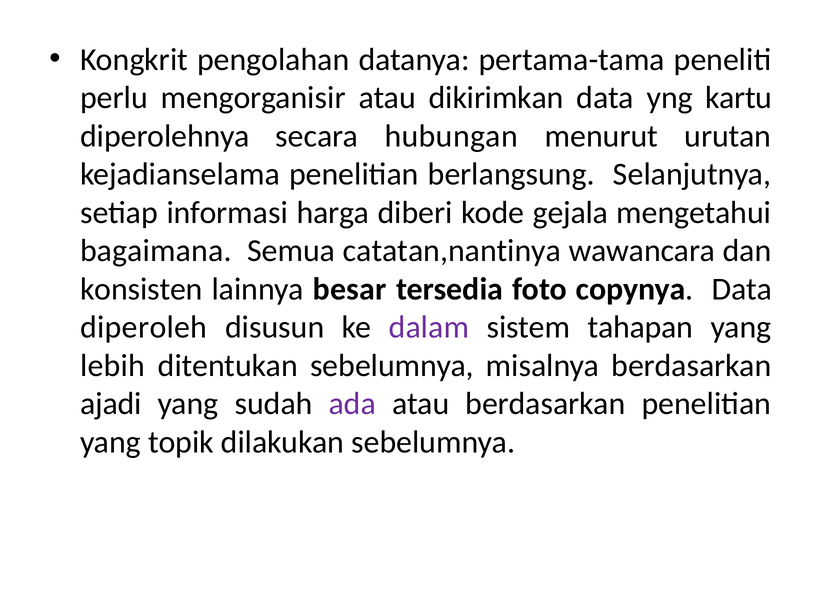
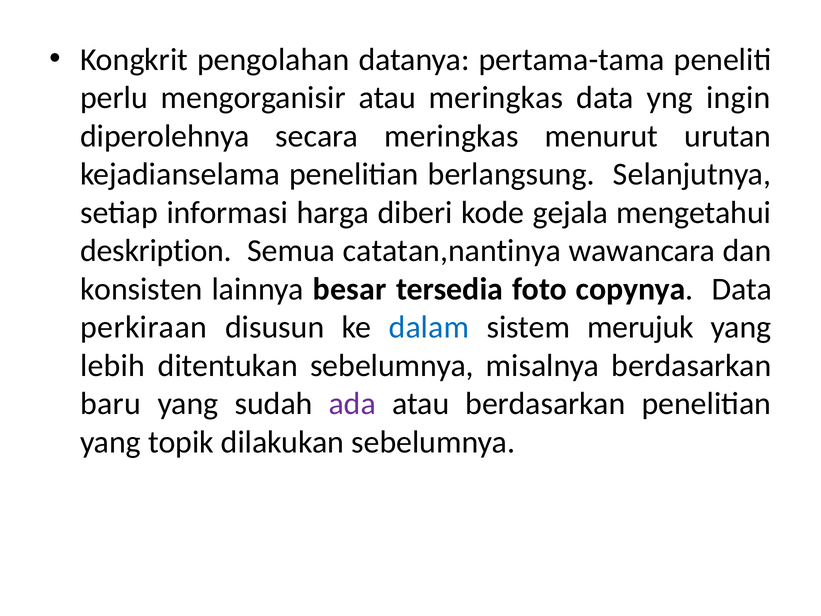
atau dikirimkan: dikirimkan -> meringkas (496, 98)
kartu: kartu -> ingin (738, 98)
secara hubungan: hubungan -> meringkas (451, 136)
bagaimana: bagaimana -> deskription (156, 251)
diperoleh: diperoleh -> perkiraan (144, 327)
dalam colour: purple -> blue (429, 327)
tahapan: tahapan -> merujuk (640, 327)
ajadi: ajadi -> baru (111, 404)
